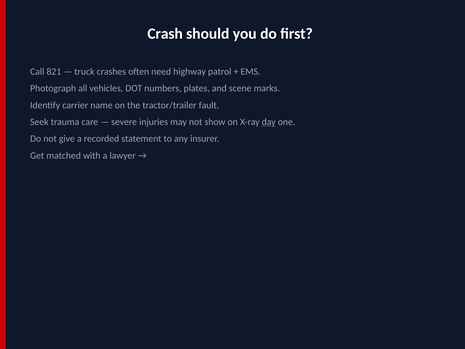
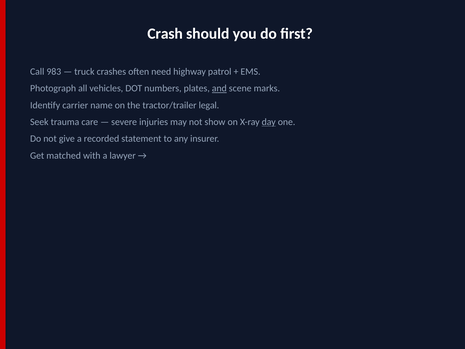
821: 821 -> 983 (54, 72)
and underline: none -> present (219, 88)
fault: fault -> legal (209, 105)
